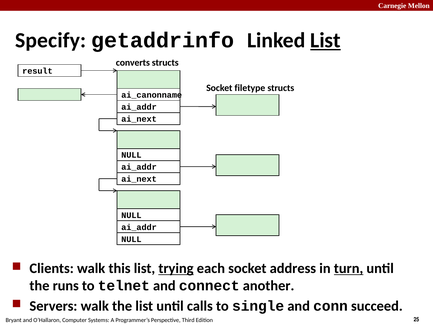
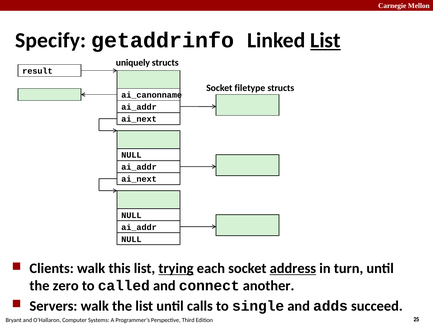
converts: converts -> uniquely (133, 63)
address underline: none -> present (293, 268)
turn underline: present -> none (349, 268)
runs: runs -> zero (66, 286)
telnet: telnet -> called (124, 286)
conn: conn -> adds (331, 306)
